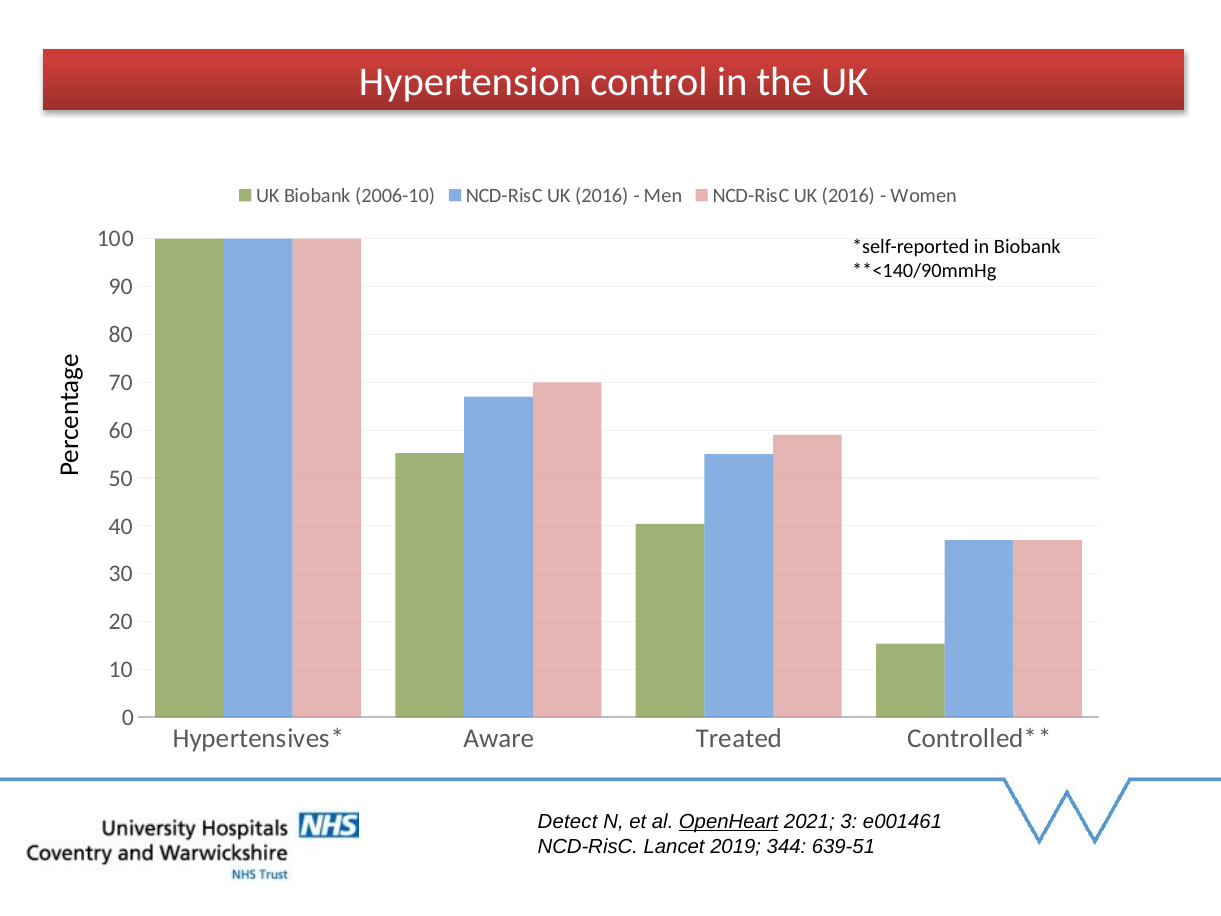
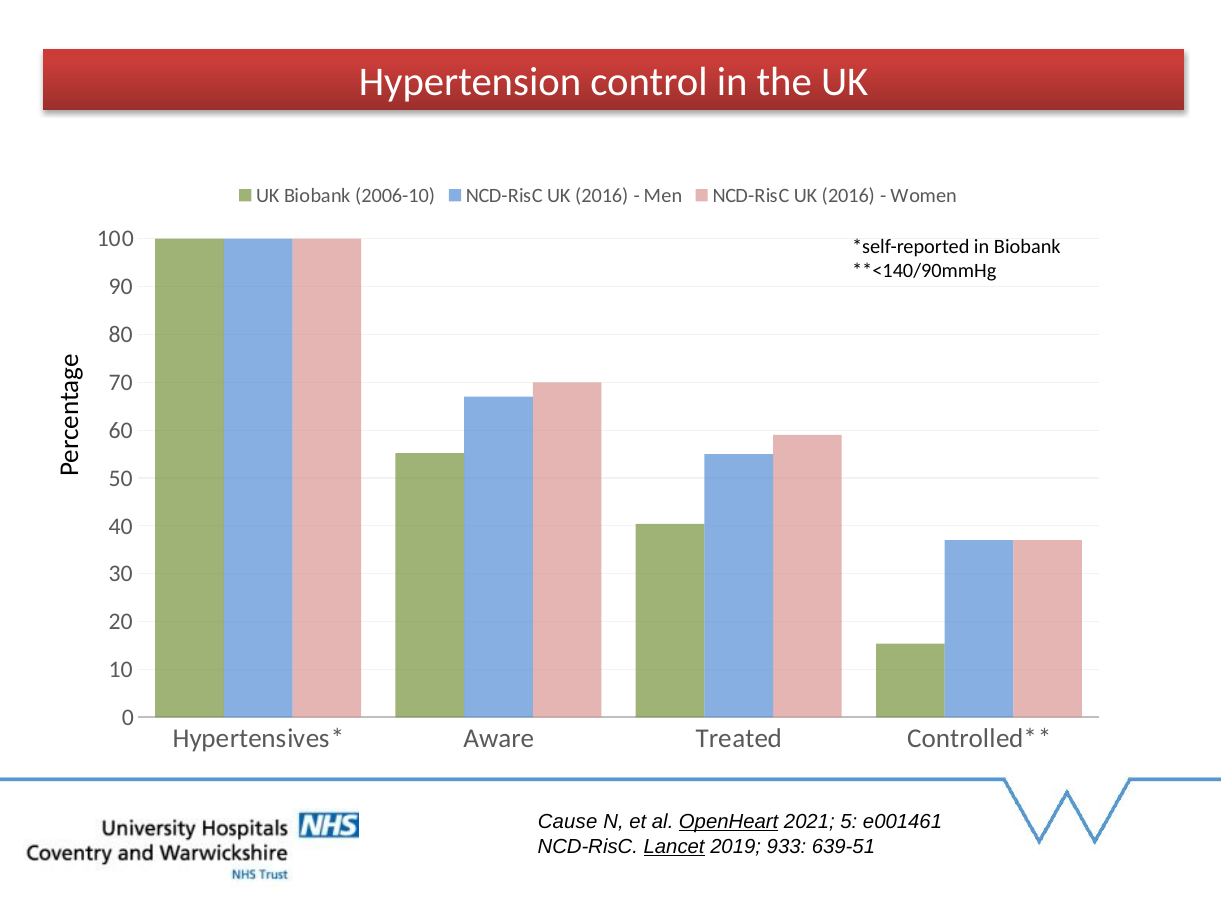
Detect: Detect -> Cause (568, 822)
3: 3 -> 5 (849, 822)
Lancet underline: none -> present (674, 846)
344: 344 -> 933 (786, 846)
